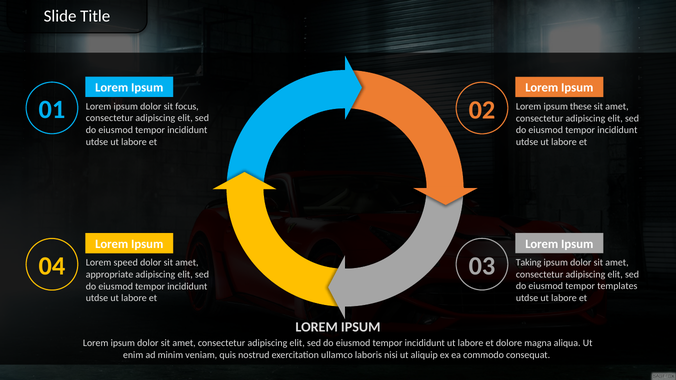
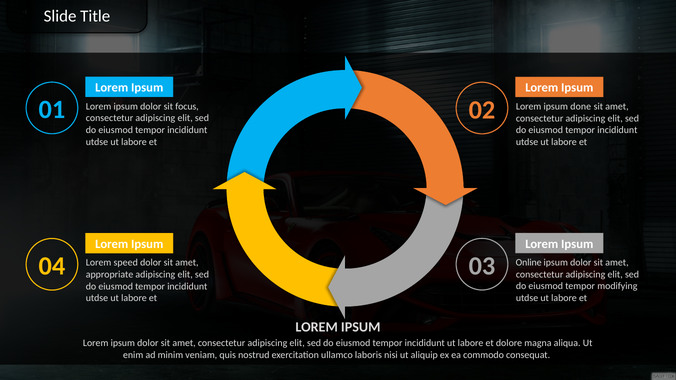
these: these -> done (581, 107)
Taking: Taking -> Online (529, 263)
templates: templates -> modifying (617, 286)
